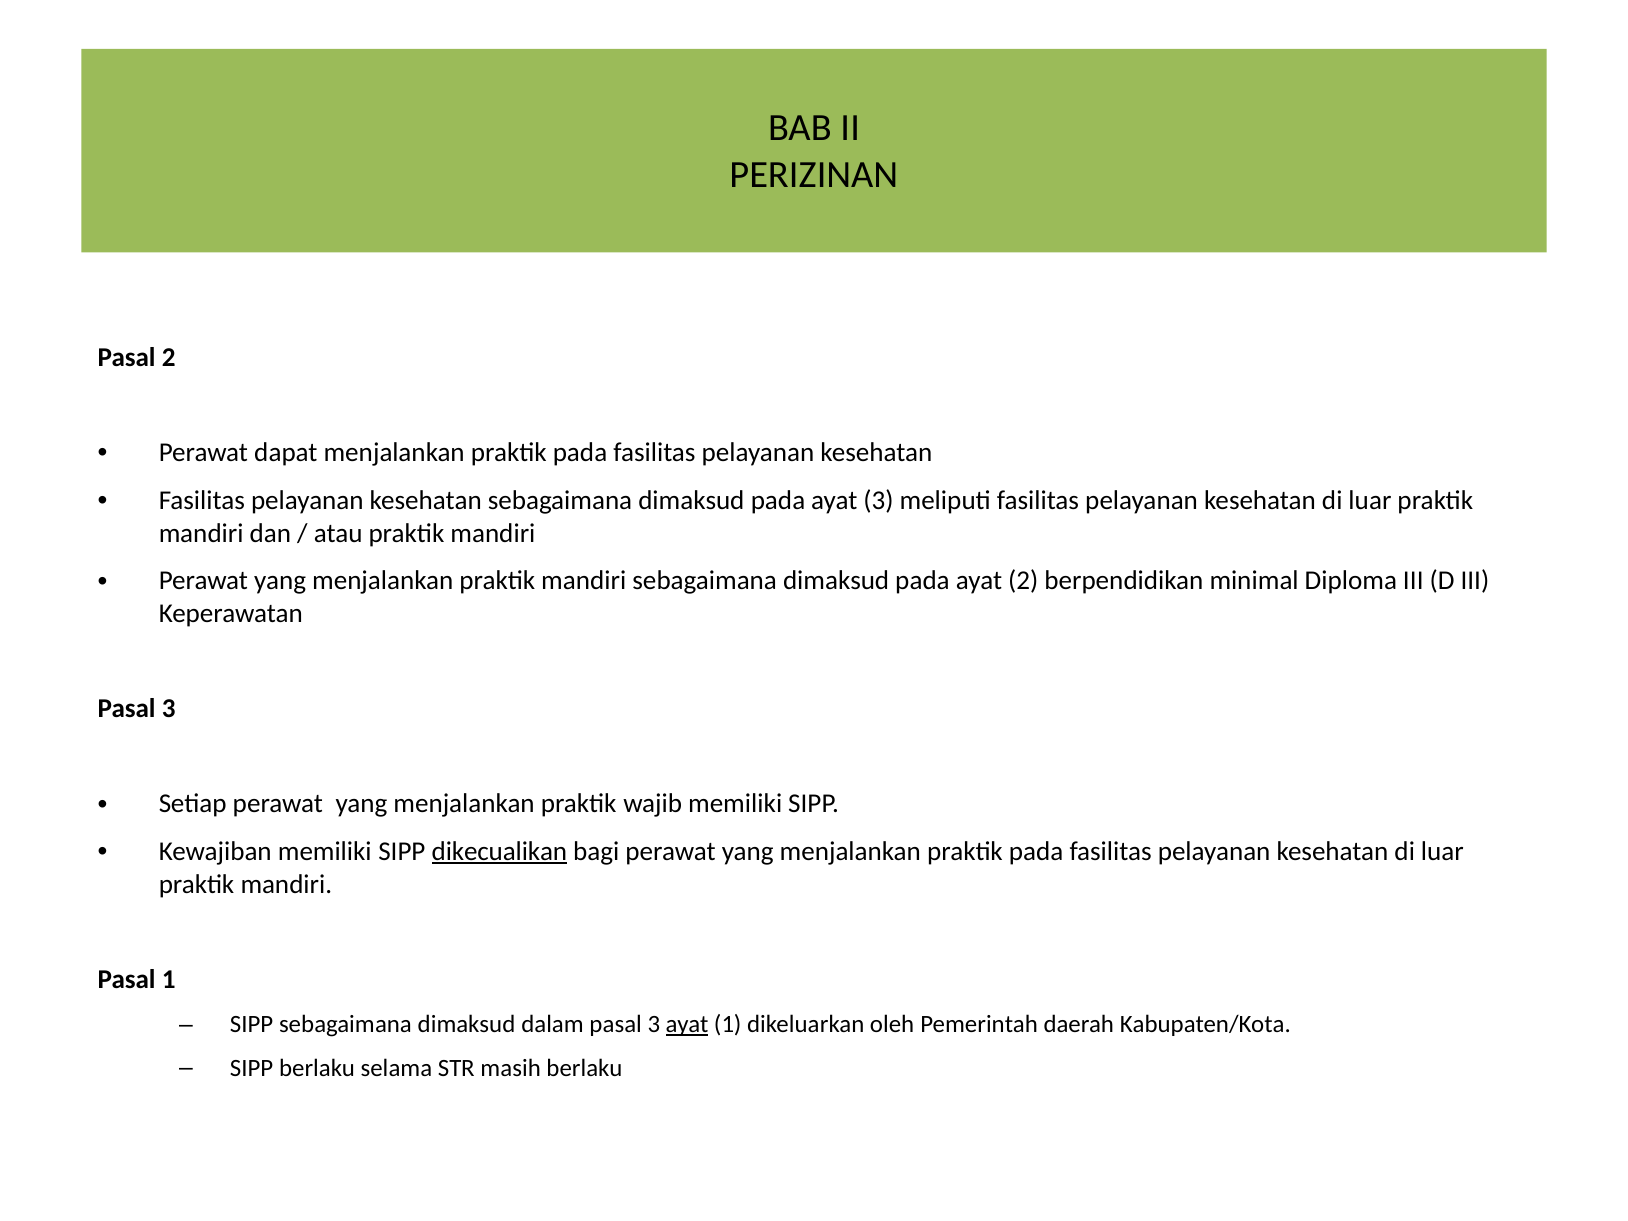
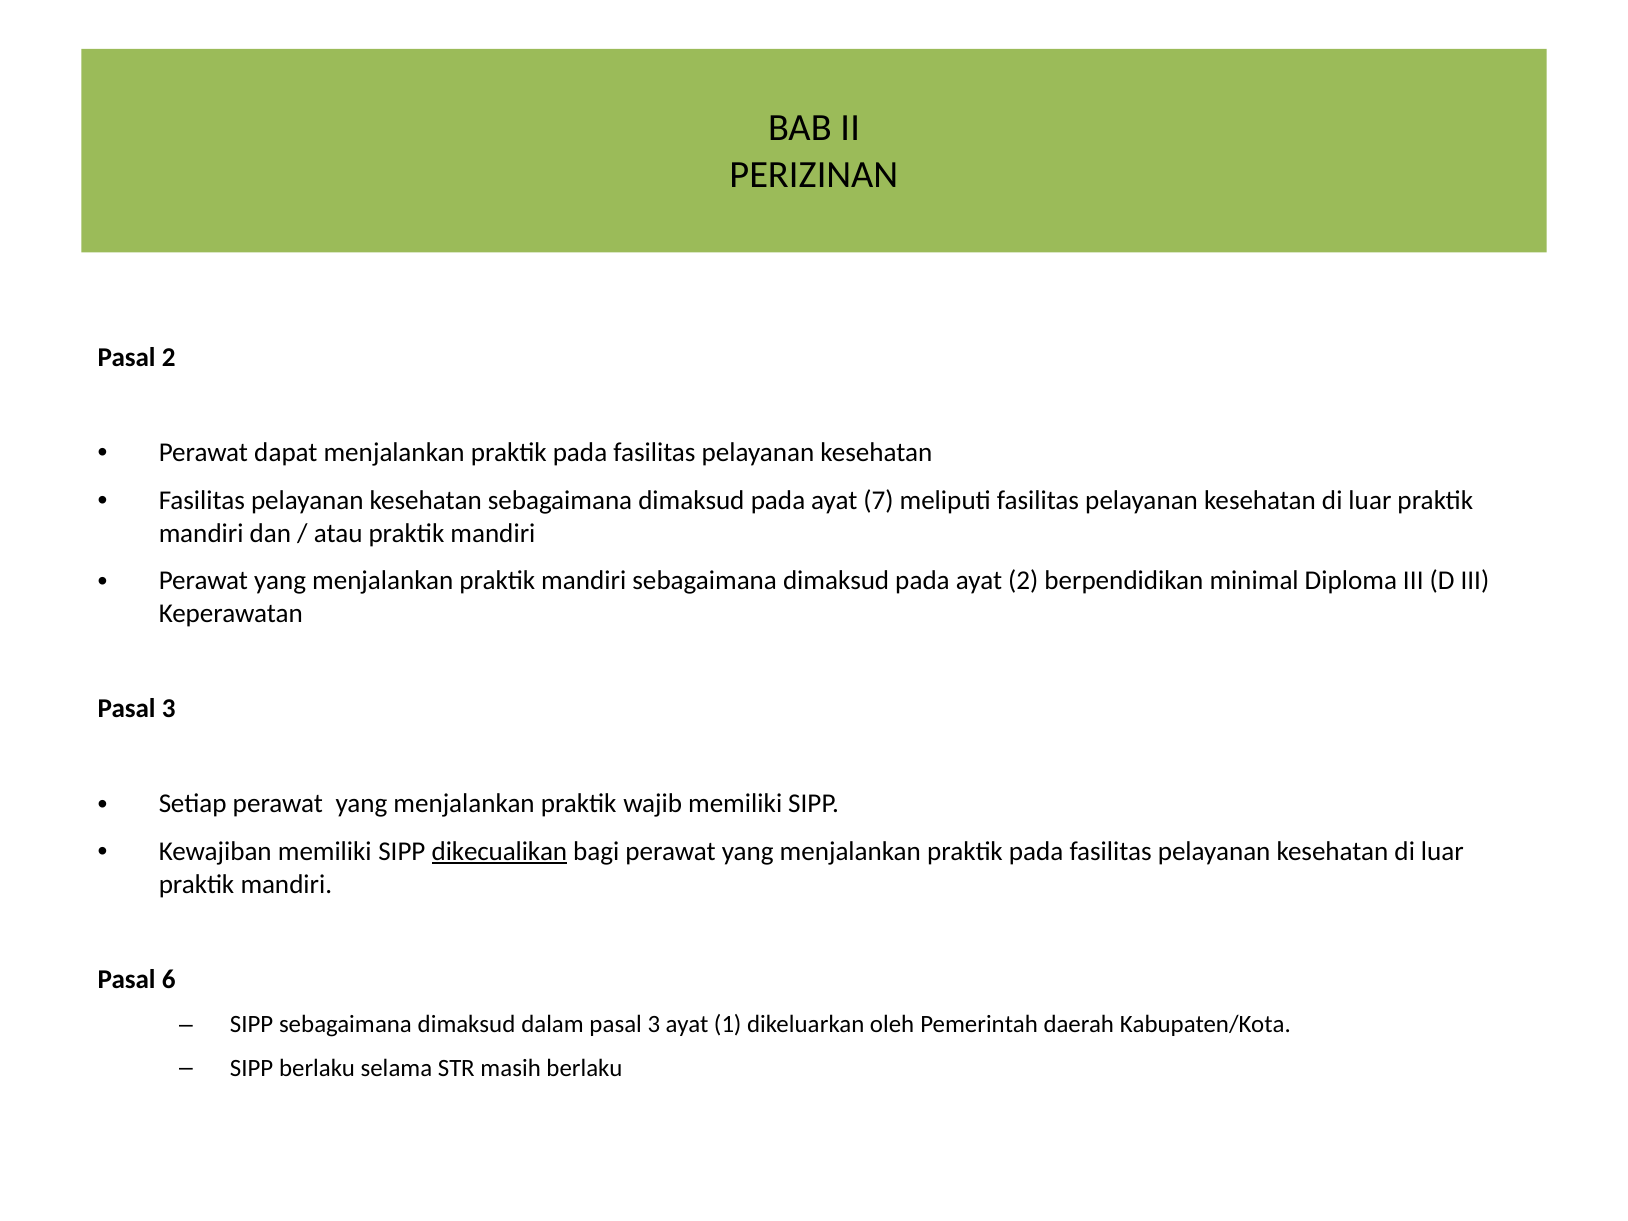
ayat 3: 3 -> 7 (879, 500)
Pasal 1: 1 -> 6 (169, 980)
ayat underline: present -> none (687, 1024)
